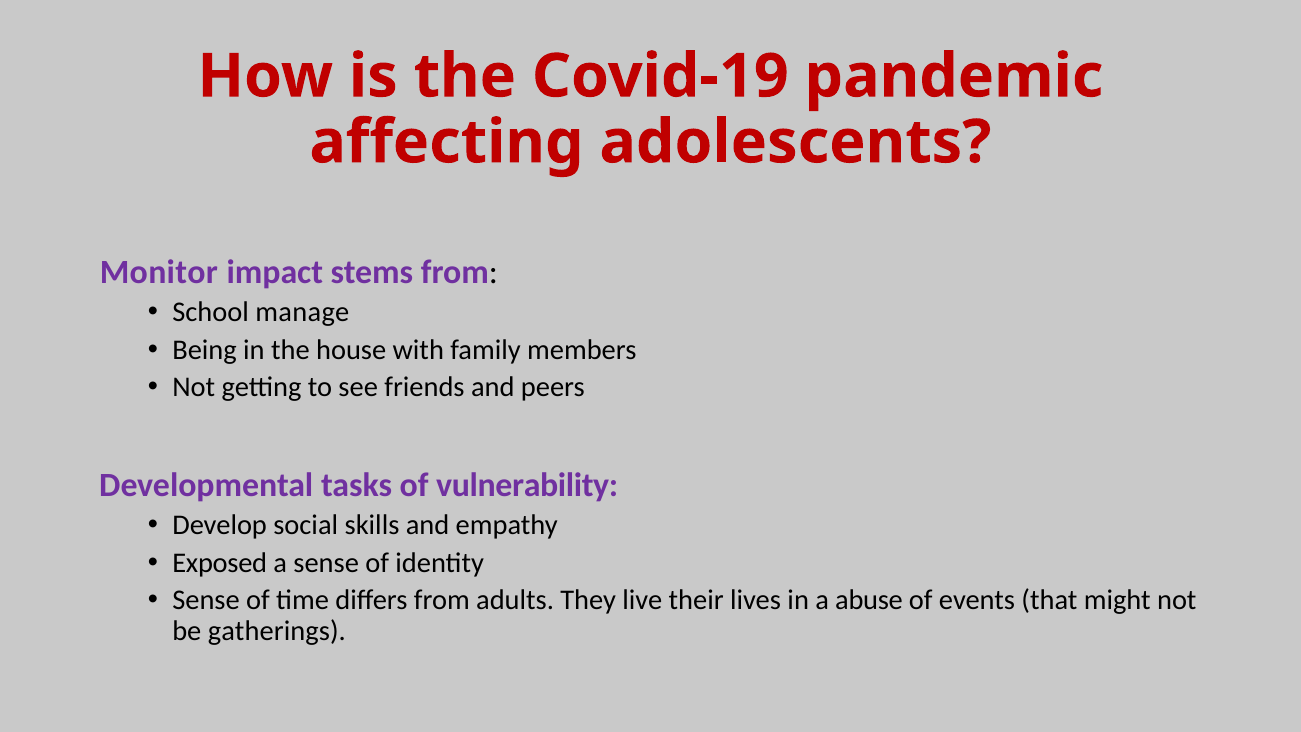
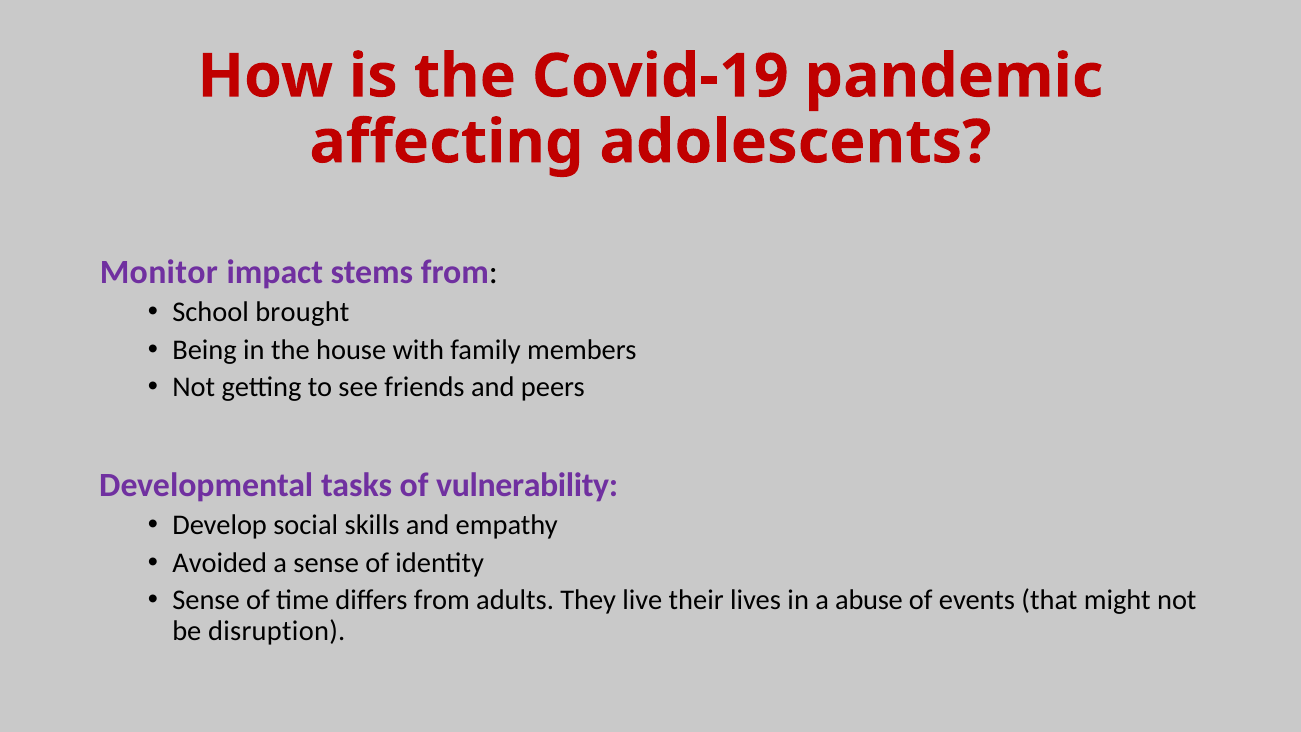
manage: manage -> brought (302, 312)
Exposed: Exposed -> Avoided (220, 563)
gatherings: gatherings -> disruption (277, 631)
